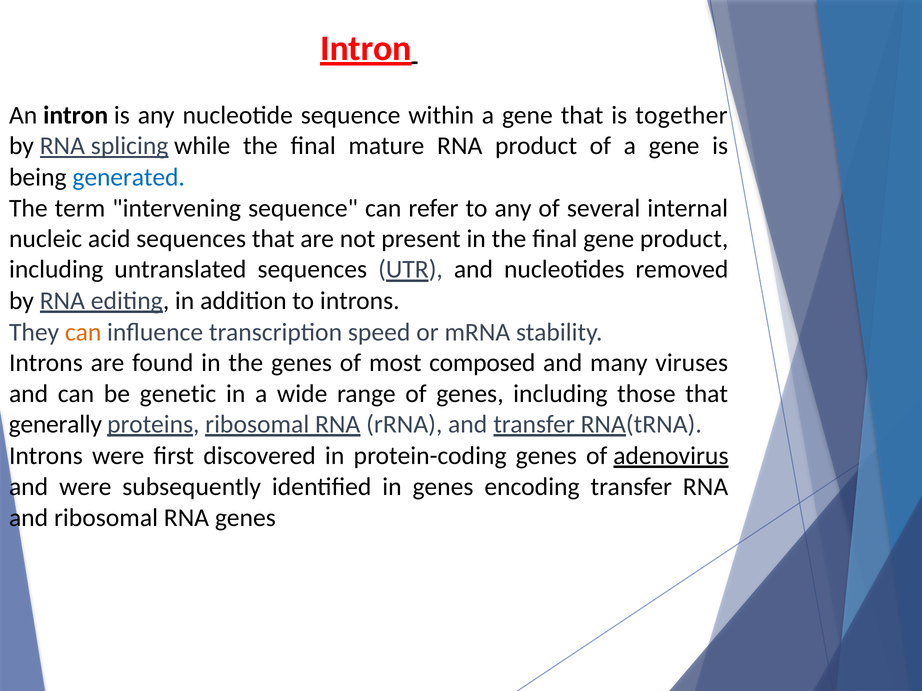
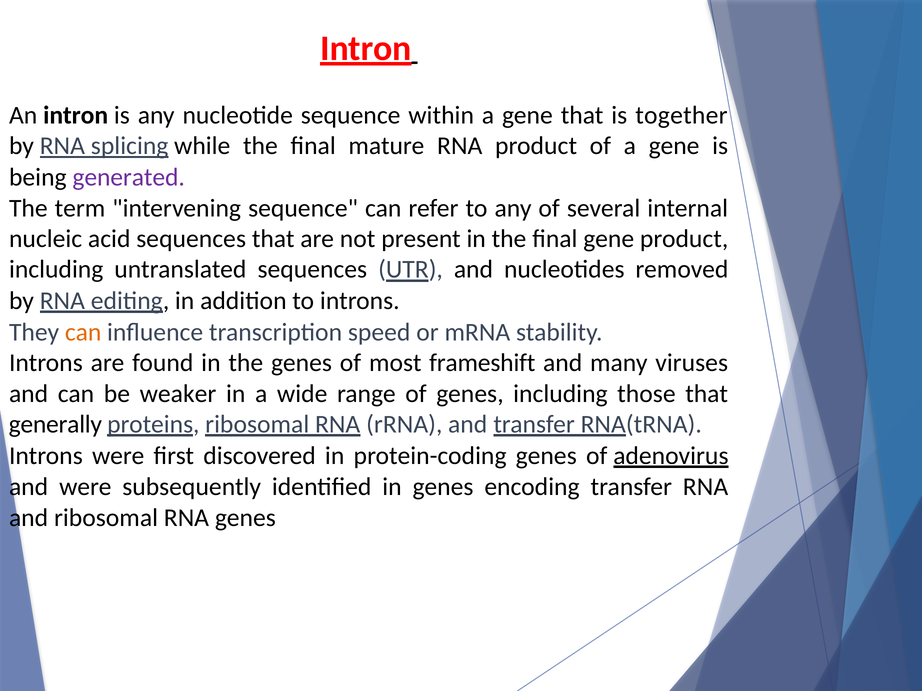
generated colour: blue -> purple (129, 177)
composed: composed -> frameshift (482, 363)
genetic: genetic -> weaker (178, 394)
